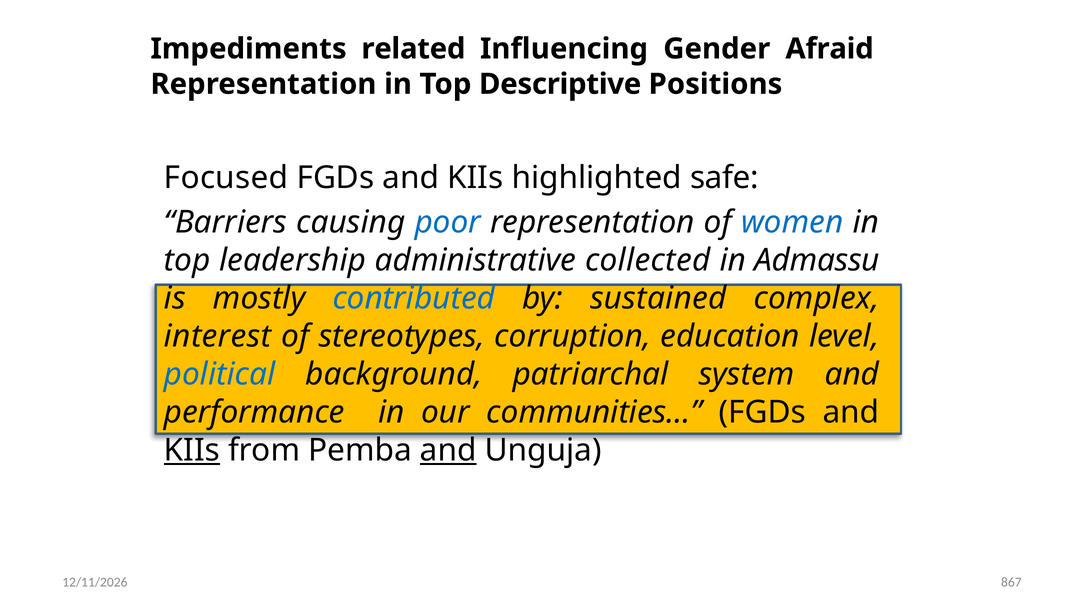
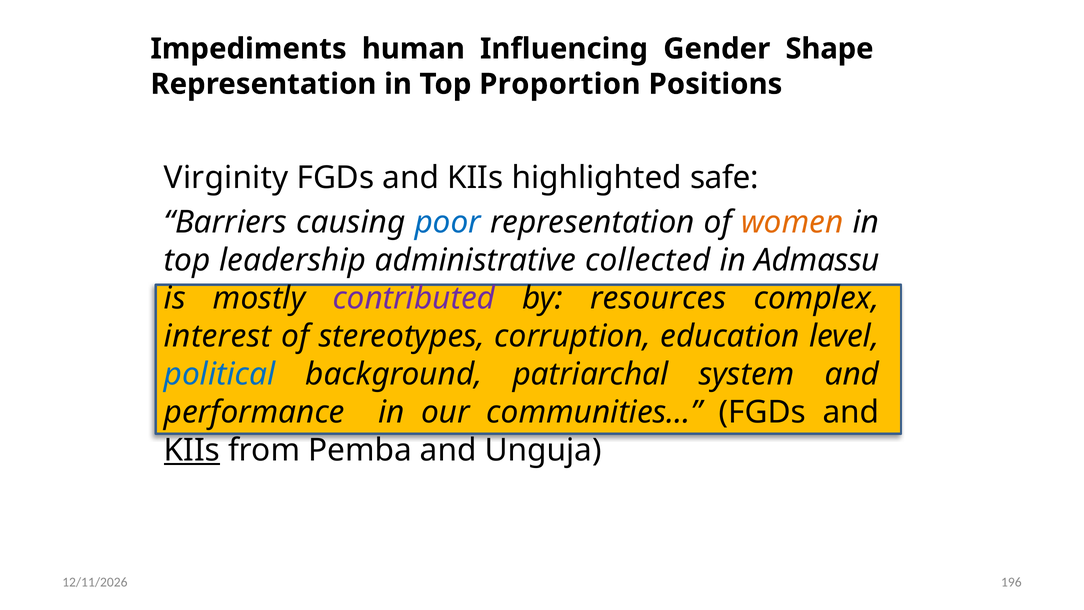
related: related -> human (413, 49)
Afraid: Afraid -> Shape (829, 49)
Descriptive: Descriptive -> Proportion (560, 84)
Focused: Focused -> Virginity (226, 178)
women colour: blue -> orange (792, 222)
contributed colour: blue -> purple (414, 298)
sustained: sustained -> resources (658, 298)
and underline: present -> none (448, 450)
867: 867 -> 196 (1011, 582)
